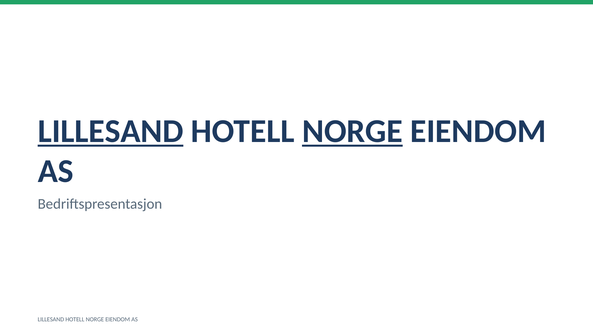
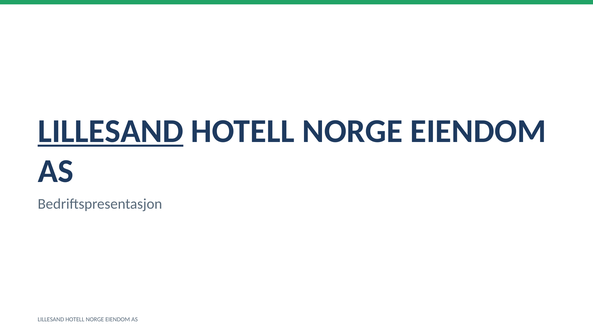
NORGE underline: present -> none (352, 132)
